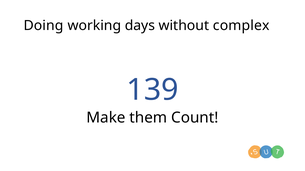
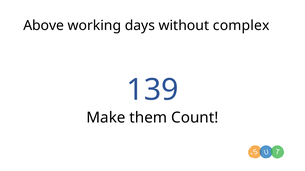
Doing: Doing -> Above (44, 26)
